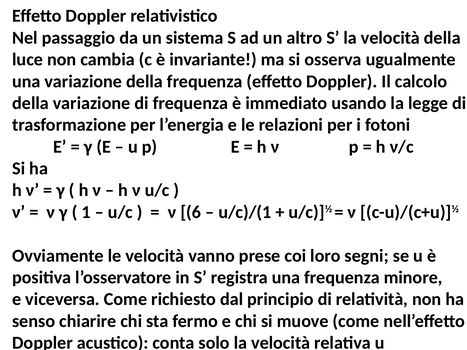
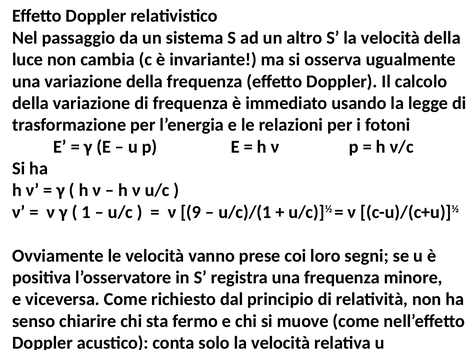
6: 6 -> 9 (191, 212)
